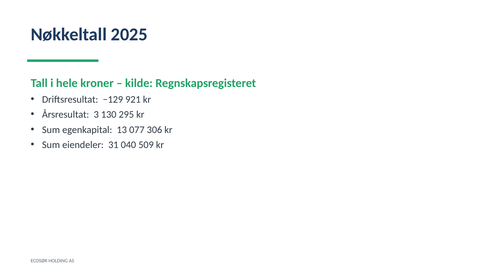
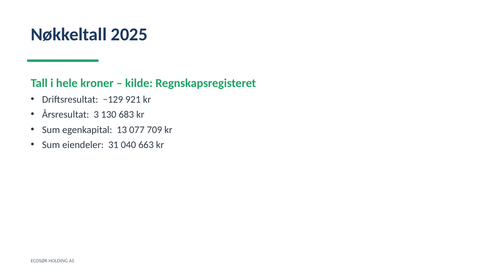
295: 295 -> 683 (126, 114)
306: 306 -> 709 (154, 130)
509: 509 -> 663 (146, 145)
